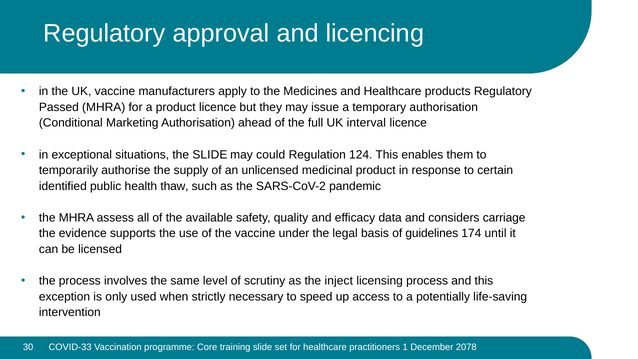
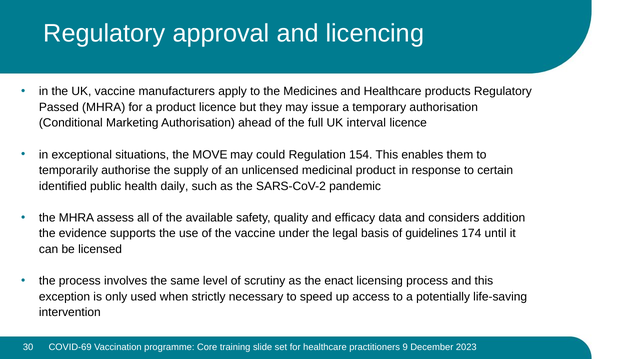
the SLIDE: SLIDE -> MOVE (210, 155)
124: 124 -> 154 (361, 155)
thaw: thaw -> daily (174, 186)
carriage: carriage -> addition (504, 218)
inject: inject -> enact (339, 281)
COVID-33: COVID-33 -> COVID-69 (70, 347)
1: 1 -> 9 (405, 347)
2078: 2078 -> 2023 (466, 347)
